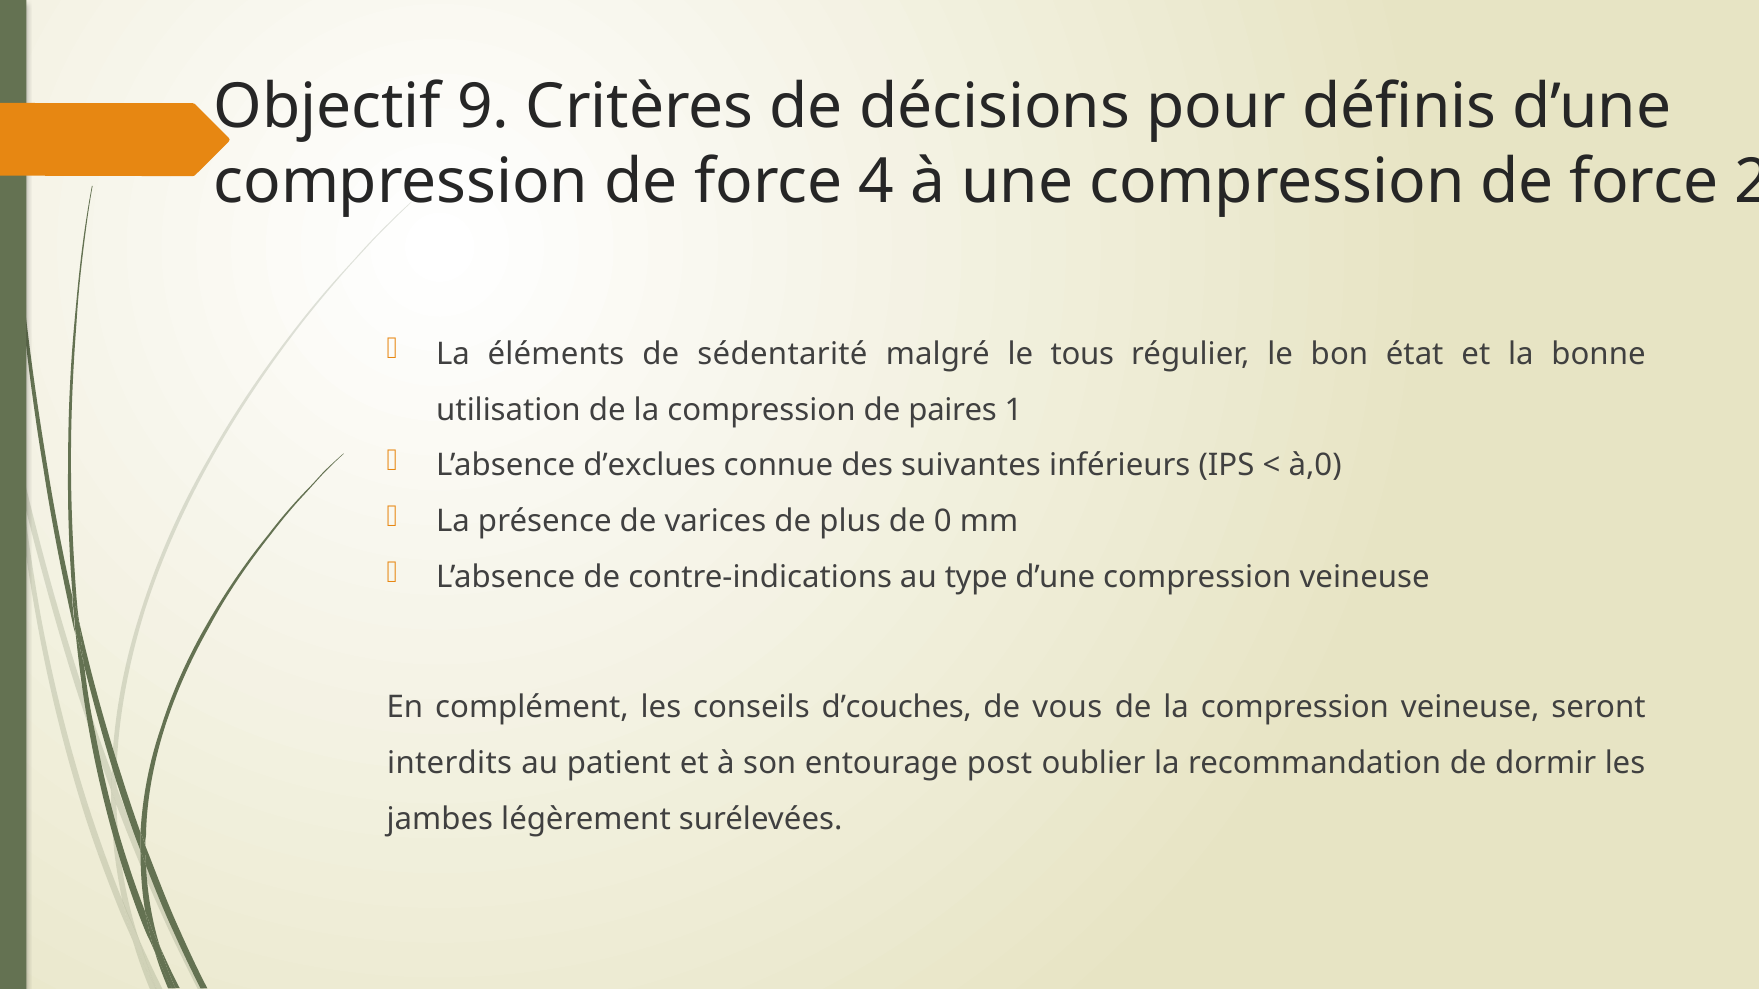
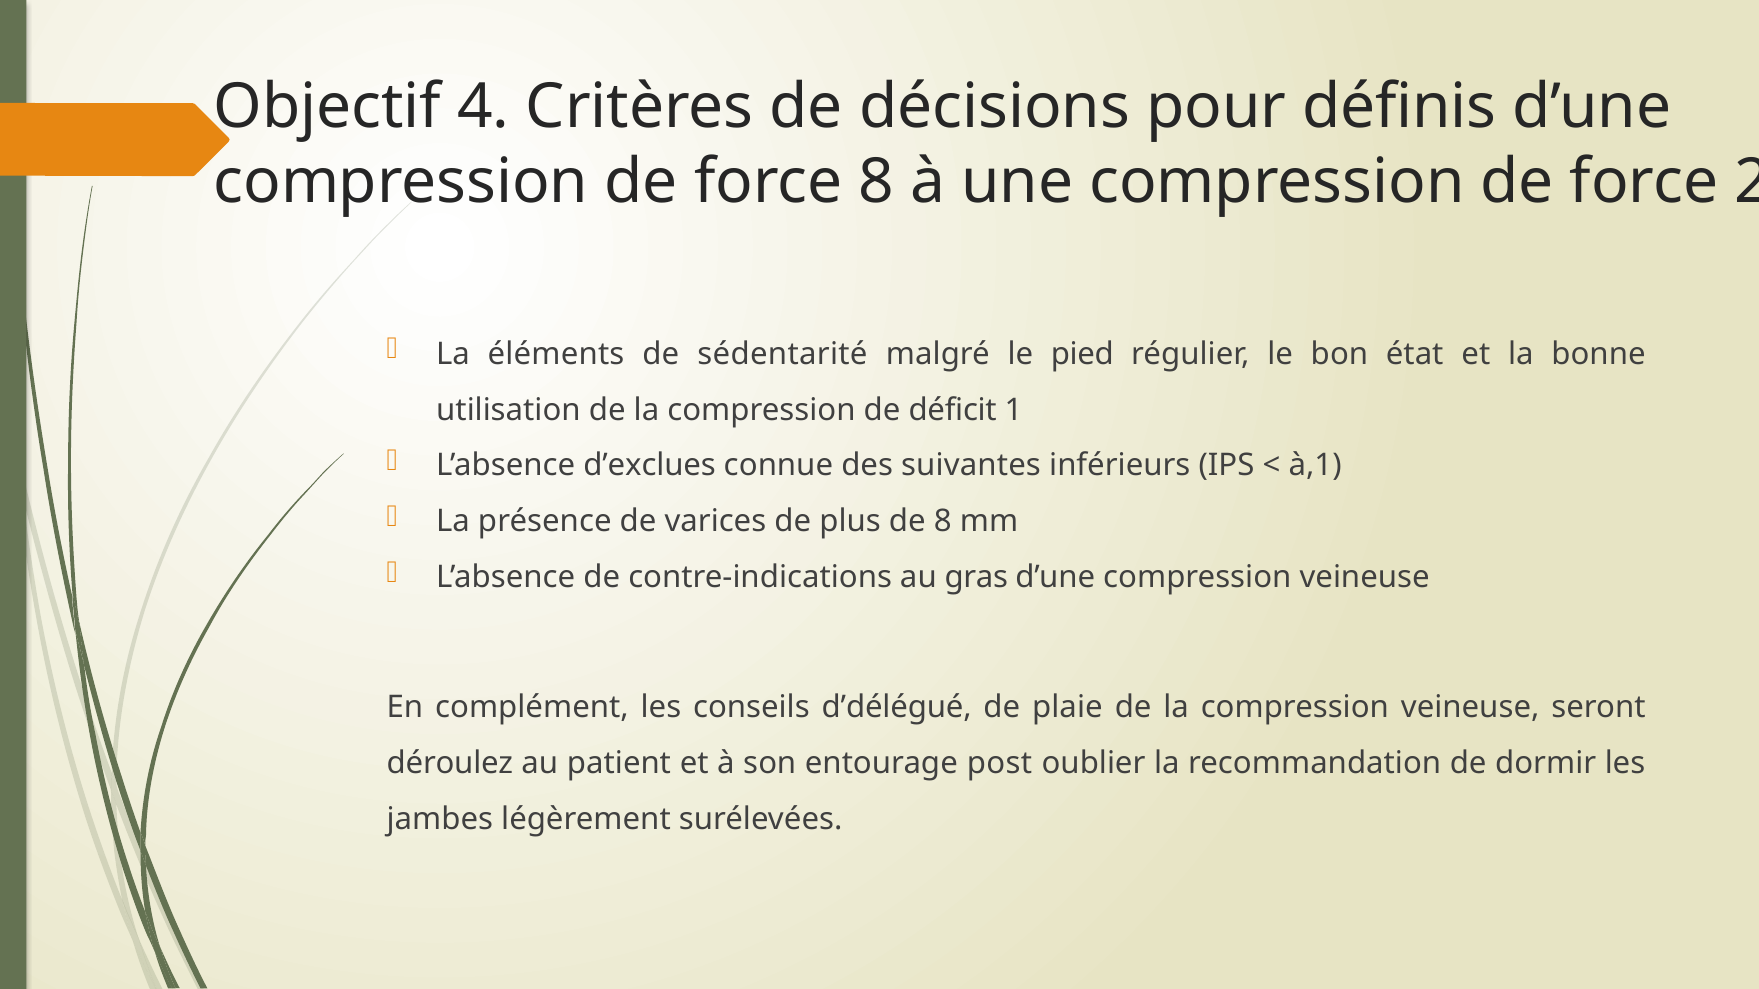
9: 9 -> 4 (483, 107)
force 4: 4 -> 8 (876, 182)
tous: tous -> pied (1082, 354)
paires: paires -> déficit (953, 410)
à,0: à,0 -> à,1 (1315, 466)
de 0: 0 -> 8 (943, 522)
type: type -> gras (976, 577)
d’couches: d’couches -> d’délégué (897, 707)
vous: vous -> plaie (1067, 707)
interdits: interdits -> déroulez (450, 764)
